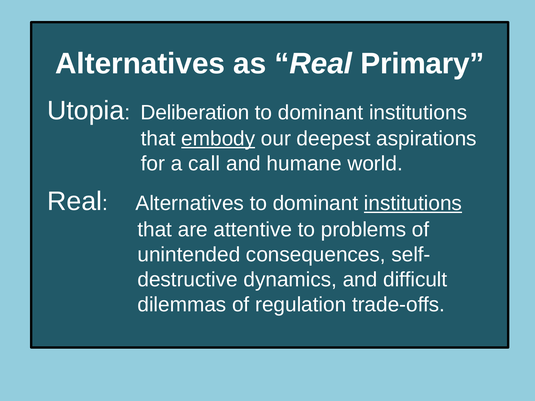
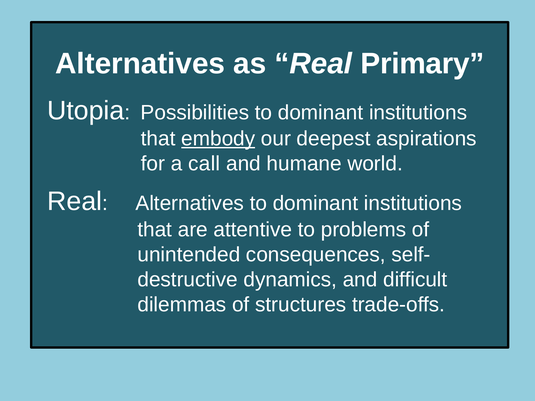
Deliberation: Deliberation -> Possibilities (195, 113)
institutions underline: present -> none (413, 204)
regulation: regulation -> structures (301, 305)
